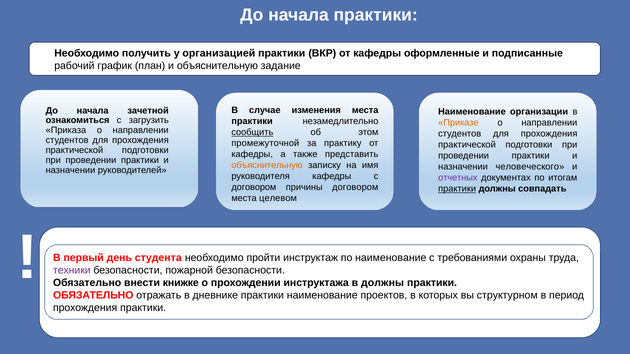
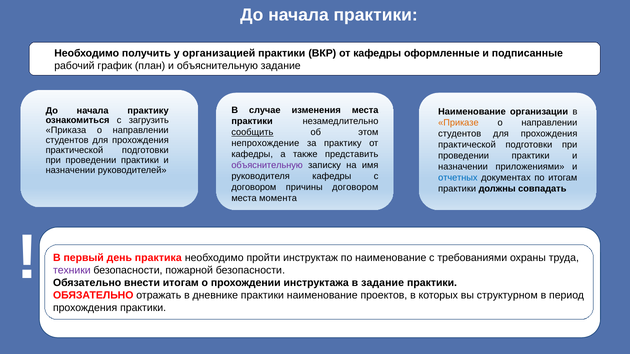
начала зачетной: зачетной -> практику (148, 111)
промежуточной: промежуточной -> непрохождение (265, 143)
объяснительную colour: orange -> purple (267, 165)
человеческого: человеческого -> приложениями (530, 167)
отчетных colour: purple -> blue (458, 178)
практики underline: present -> none (457, 189)
целевом: целевом -> момента (278, 198)
студента: студента -> практика (158, 258)
внести книжке: книжке -> итогам (181, 283)
в должны: должны -> задание (383, 283)
